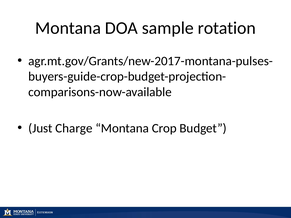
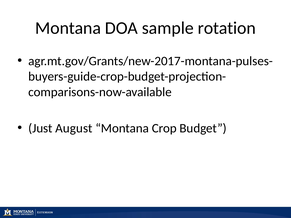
Charge: Charge -> August (74, 128)
